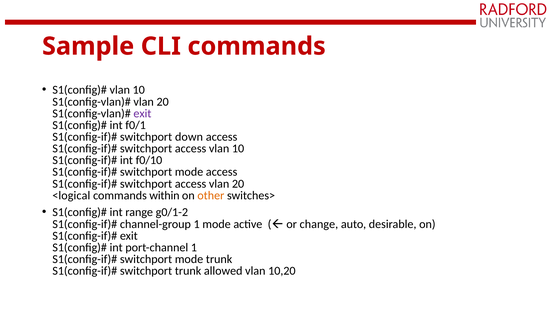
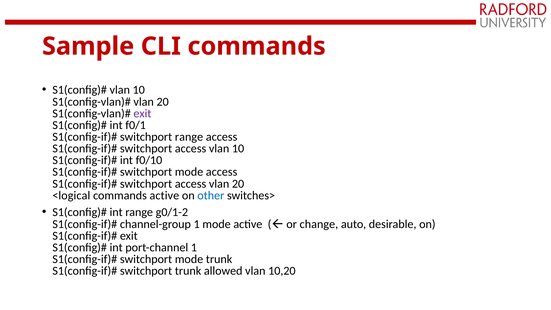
switchport down: down -> range (189, 137)
commands within: within -> active (164, 195)
other colour: orange -> blue (211, 195)
